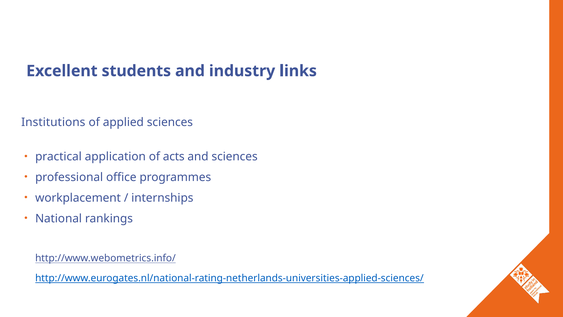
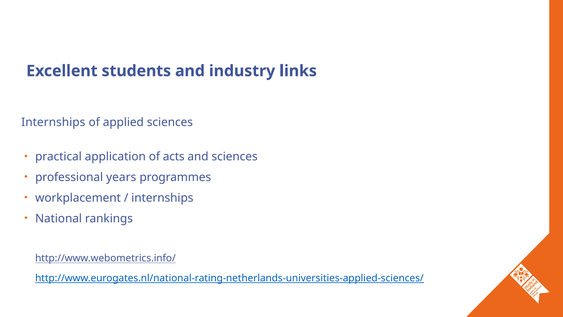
Institutions: Institutions -> Internships (53, 122)
office: office -> years (121, 177)
